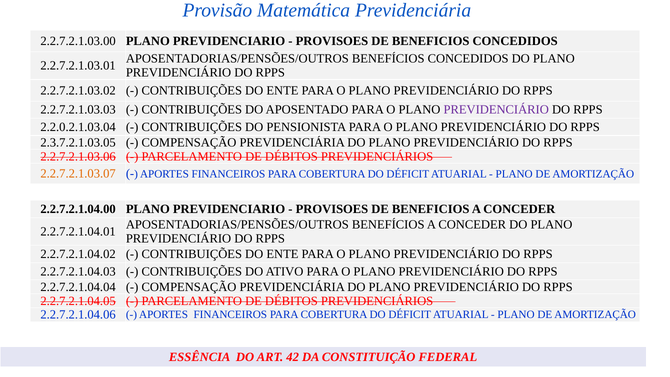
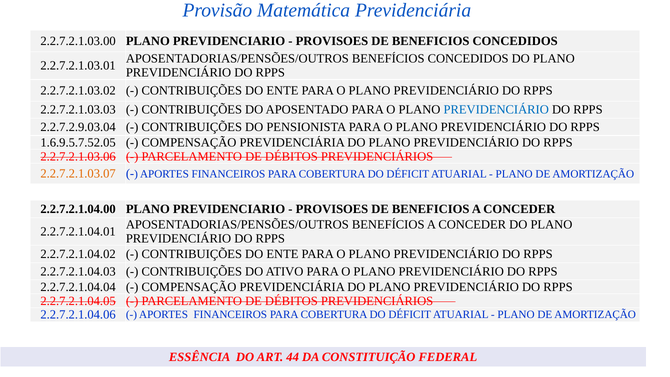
PREVIDENCIÁRIO colour: purple -> blue (496, 110)
2.2.0.2.1.03.04: 2.2.0.2.1.03.04 -> 2.2.7.2.9.03.04 (78, 127)
2.3.7.2.1.03.05: 2.3.7.2.1.03.05 -> 1.6.9.5.7.52.05 (78, 143)
42: 42 -> 44 (293, 357)
